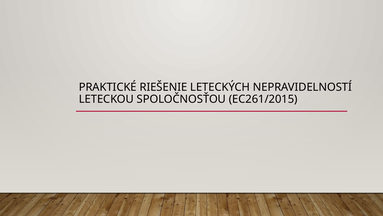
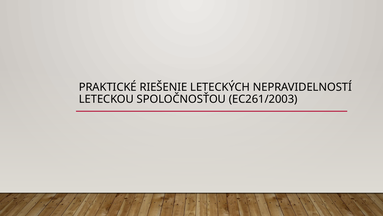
EC261/2015: EC261/2015 -> EC261/2003 (263, 99)
